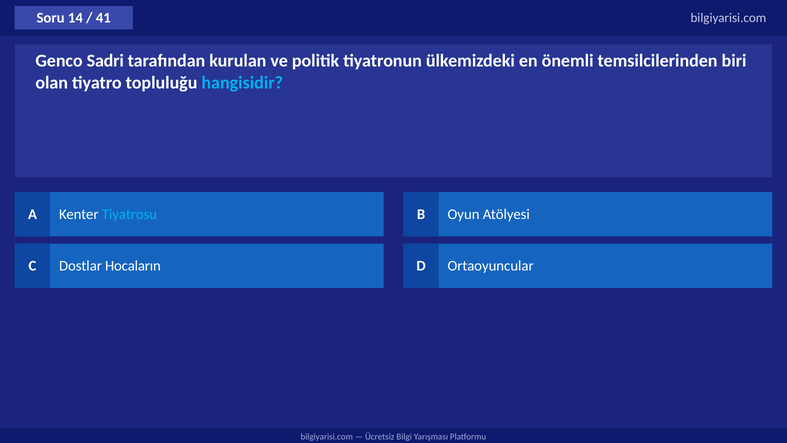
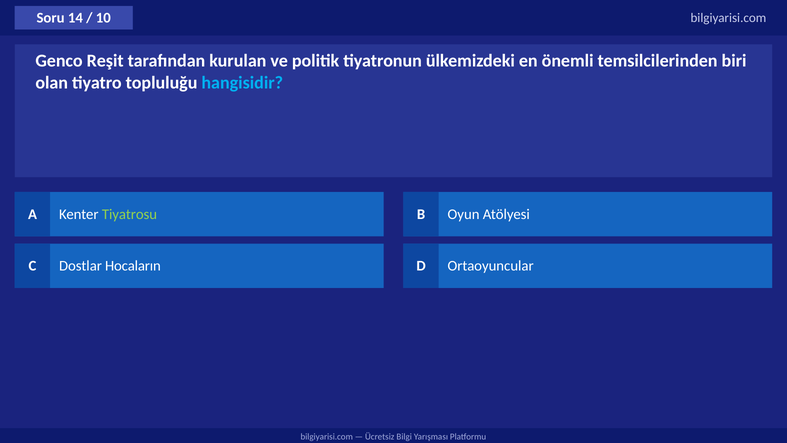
41: 41 -> 10 (103, 18)
Sadri: Sadri -> Reşit (105, 61)
Tiyatrosu colour: light blue -> light green (129, 214)
